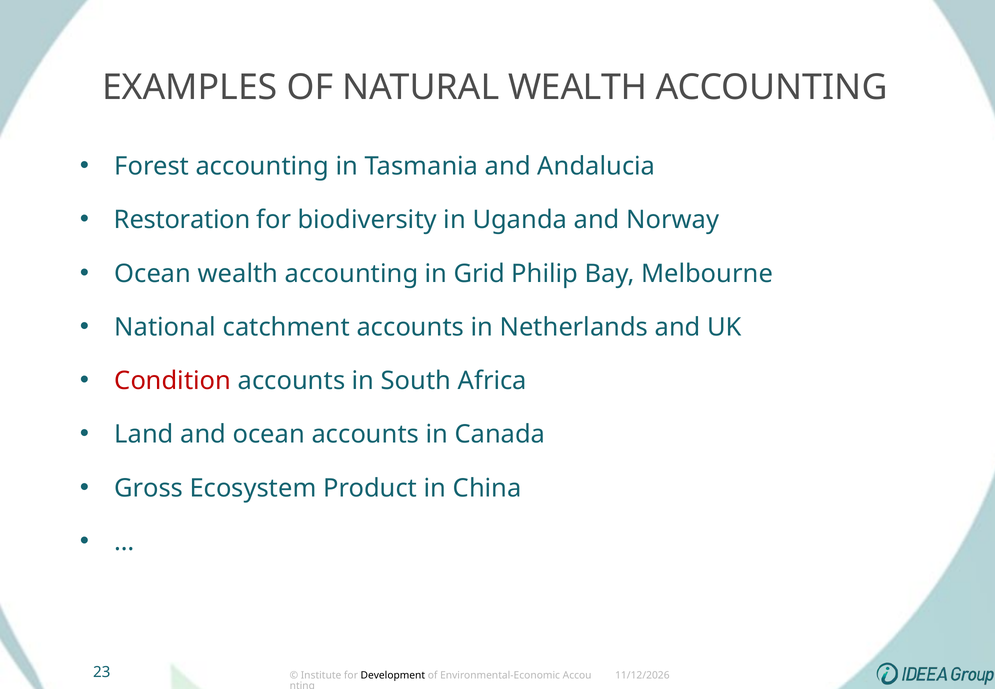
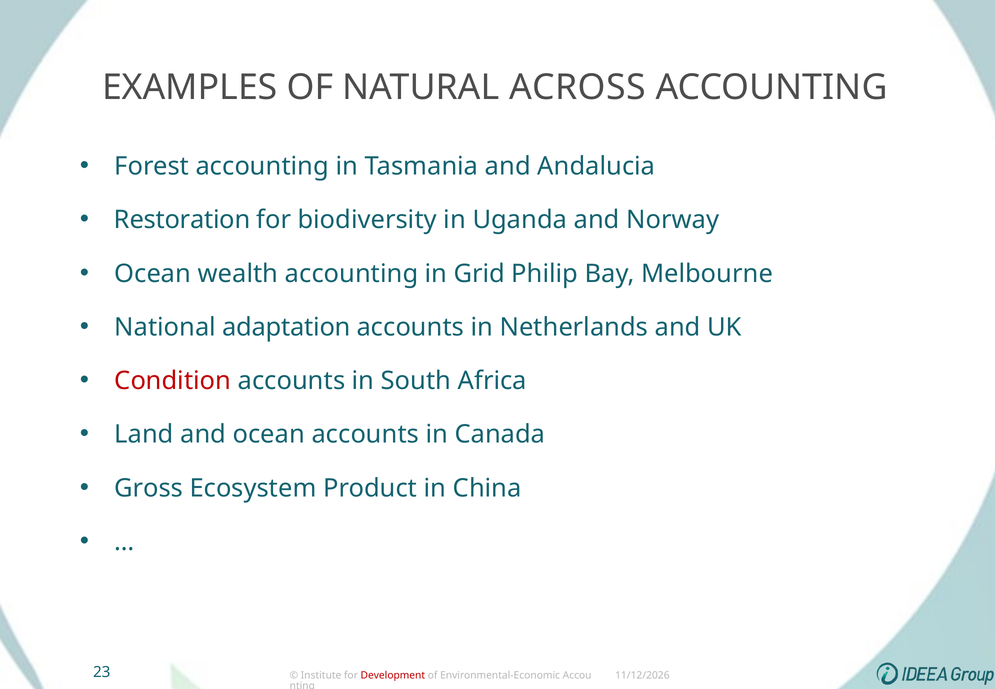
NATURAL WEALTH: WEALTH -> ACROSS (577, 87)
catchment: catchment -> adaptation (286, 327)
Development colour: black -> red (393, 675)
